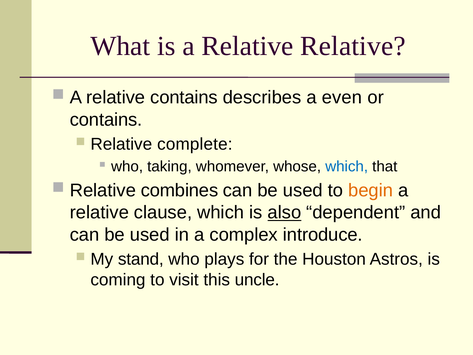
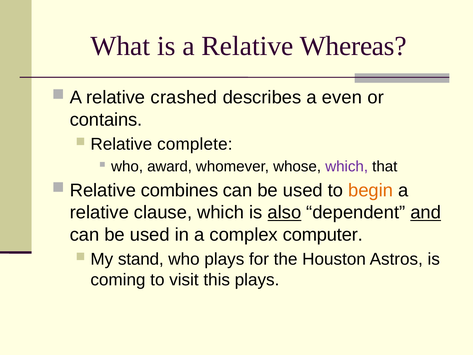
Relative Relative: Relative -> Whereas (353, 46)
relative contains: contains -> crashed (184, 97)
taking: taking -> award (170, 166)
which colour: blue -> purple (347, 166)
and underline: none -> present (426, 212)
introduce: introduce -> computer (323, 235)
this uncle: uncle -> plays (257, 280)
